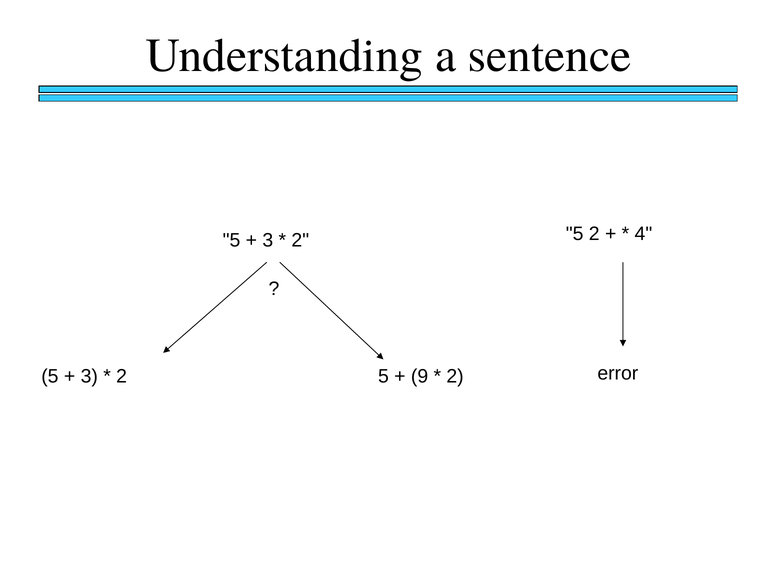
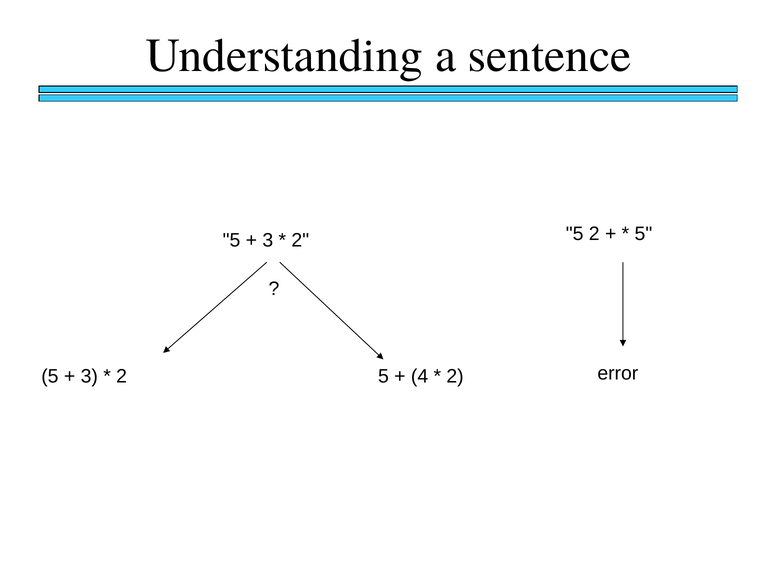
4: 4 -> 5 (643, 234)
9: 9 -> 4 (420, 376)
